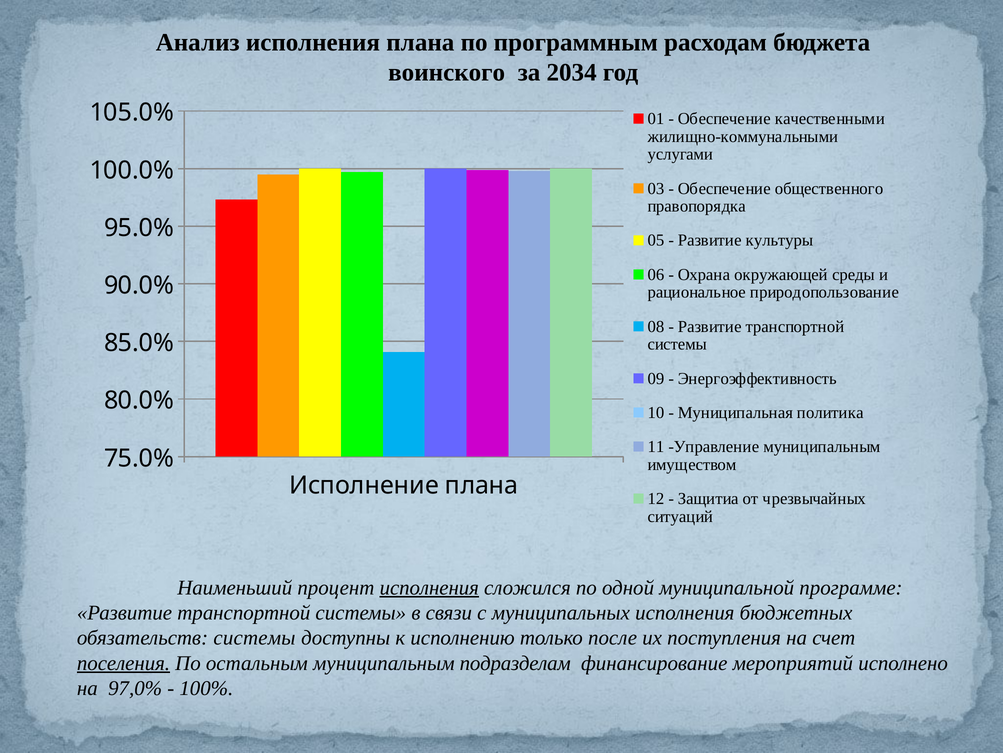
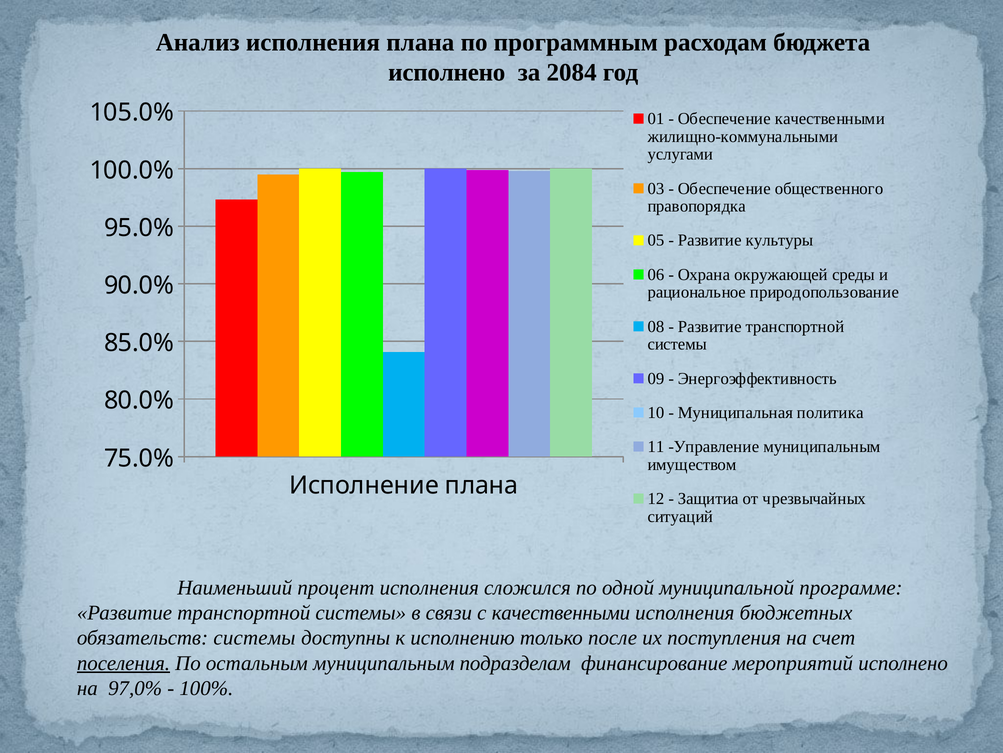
воинского: воинского -> исполнено (447, 72)
2034: 2034 -> 2084 (572, 72)
исполнения underline: present -> none (429, 587)
с муниципальных: муниципальных -> качественными (561, 612)
